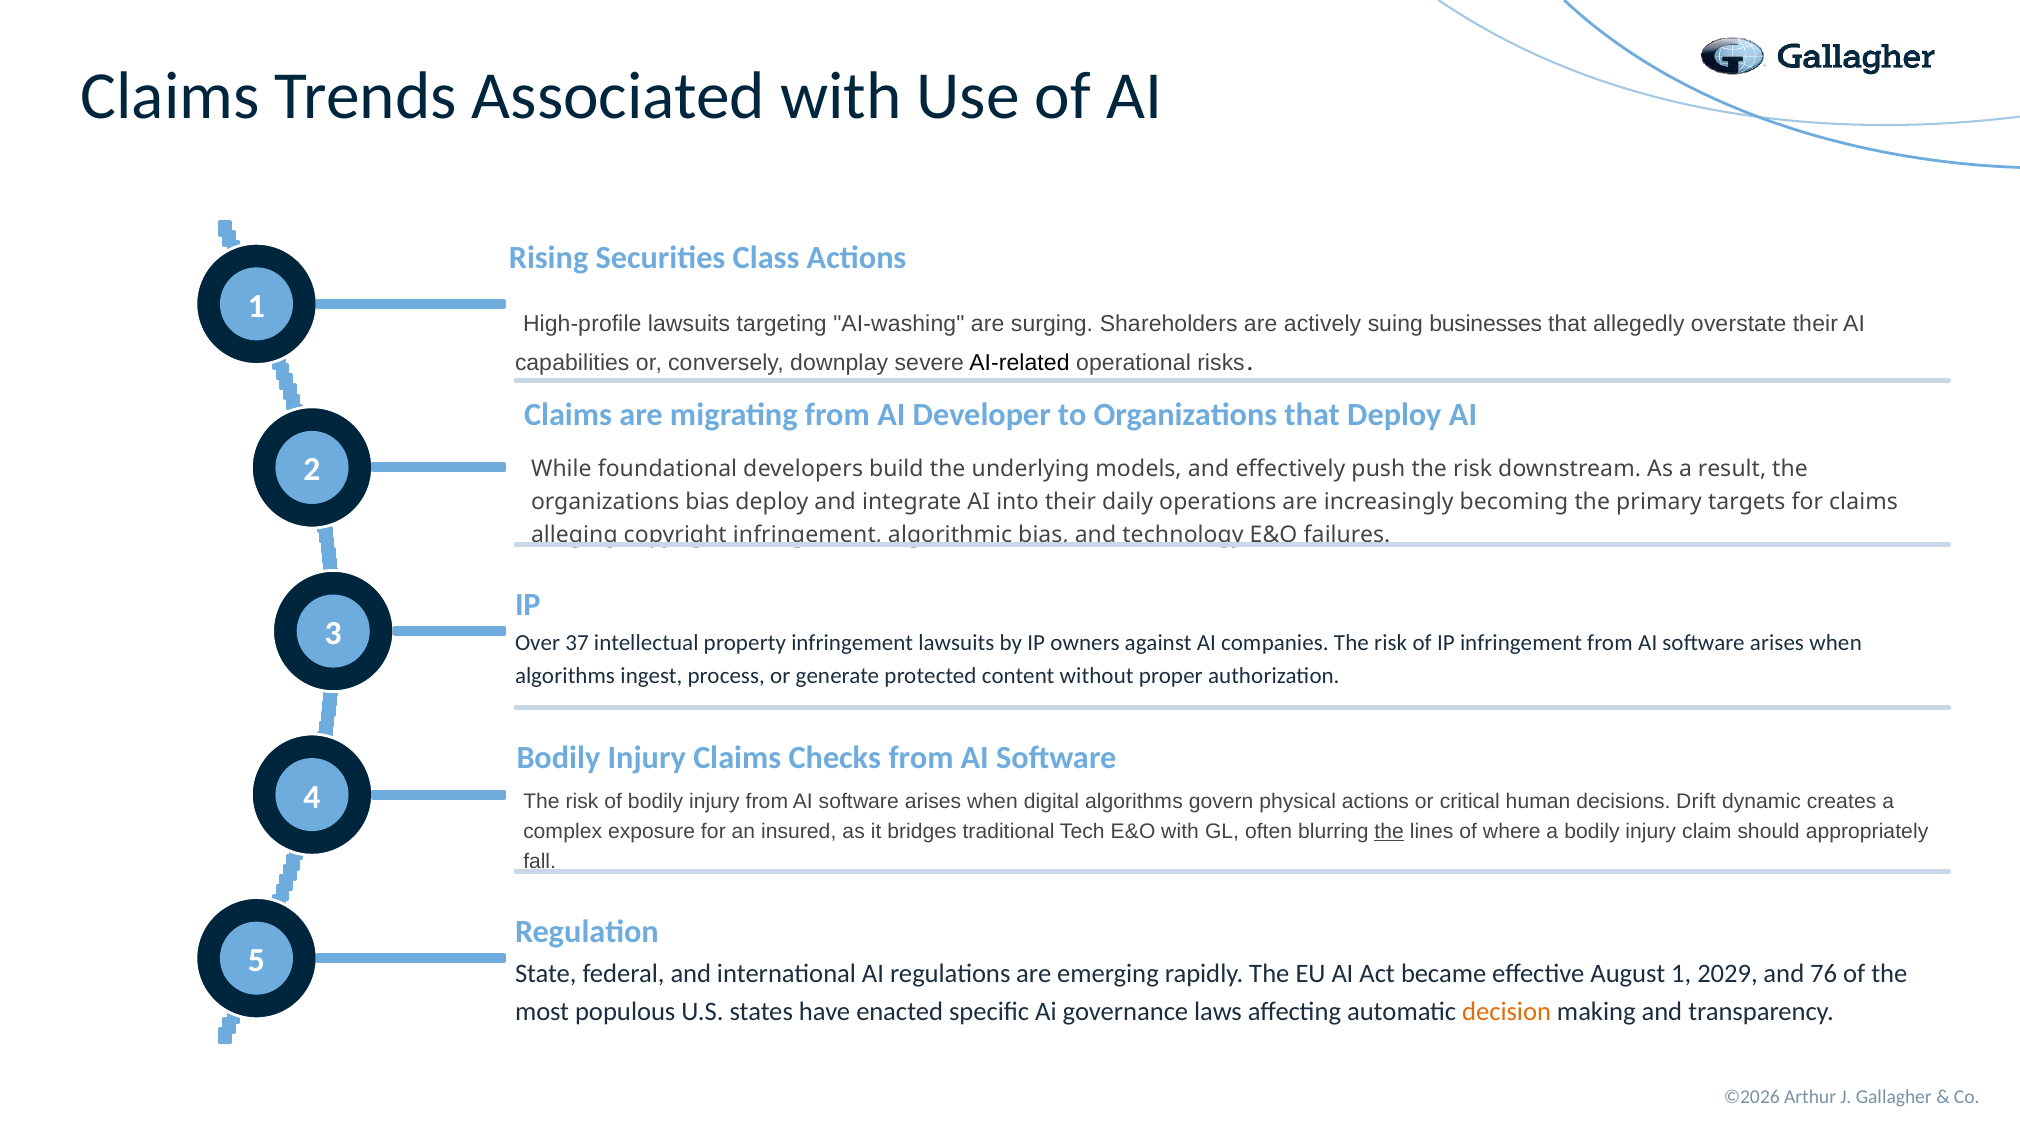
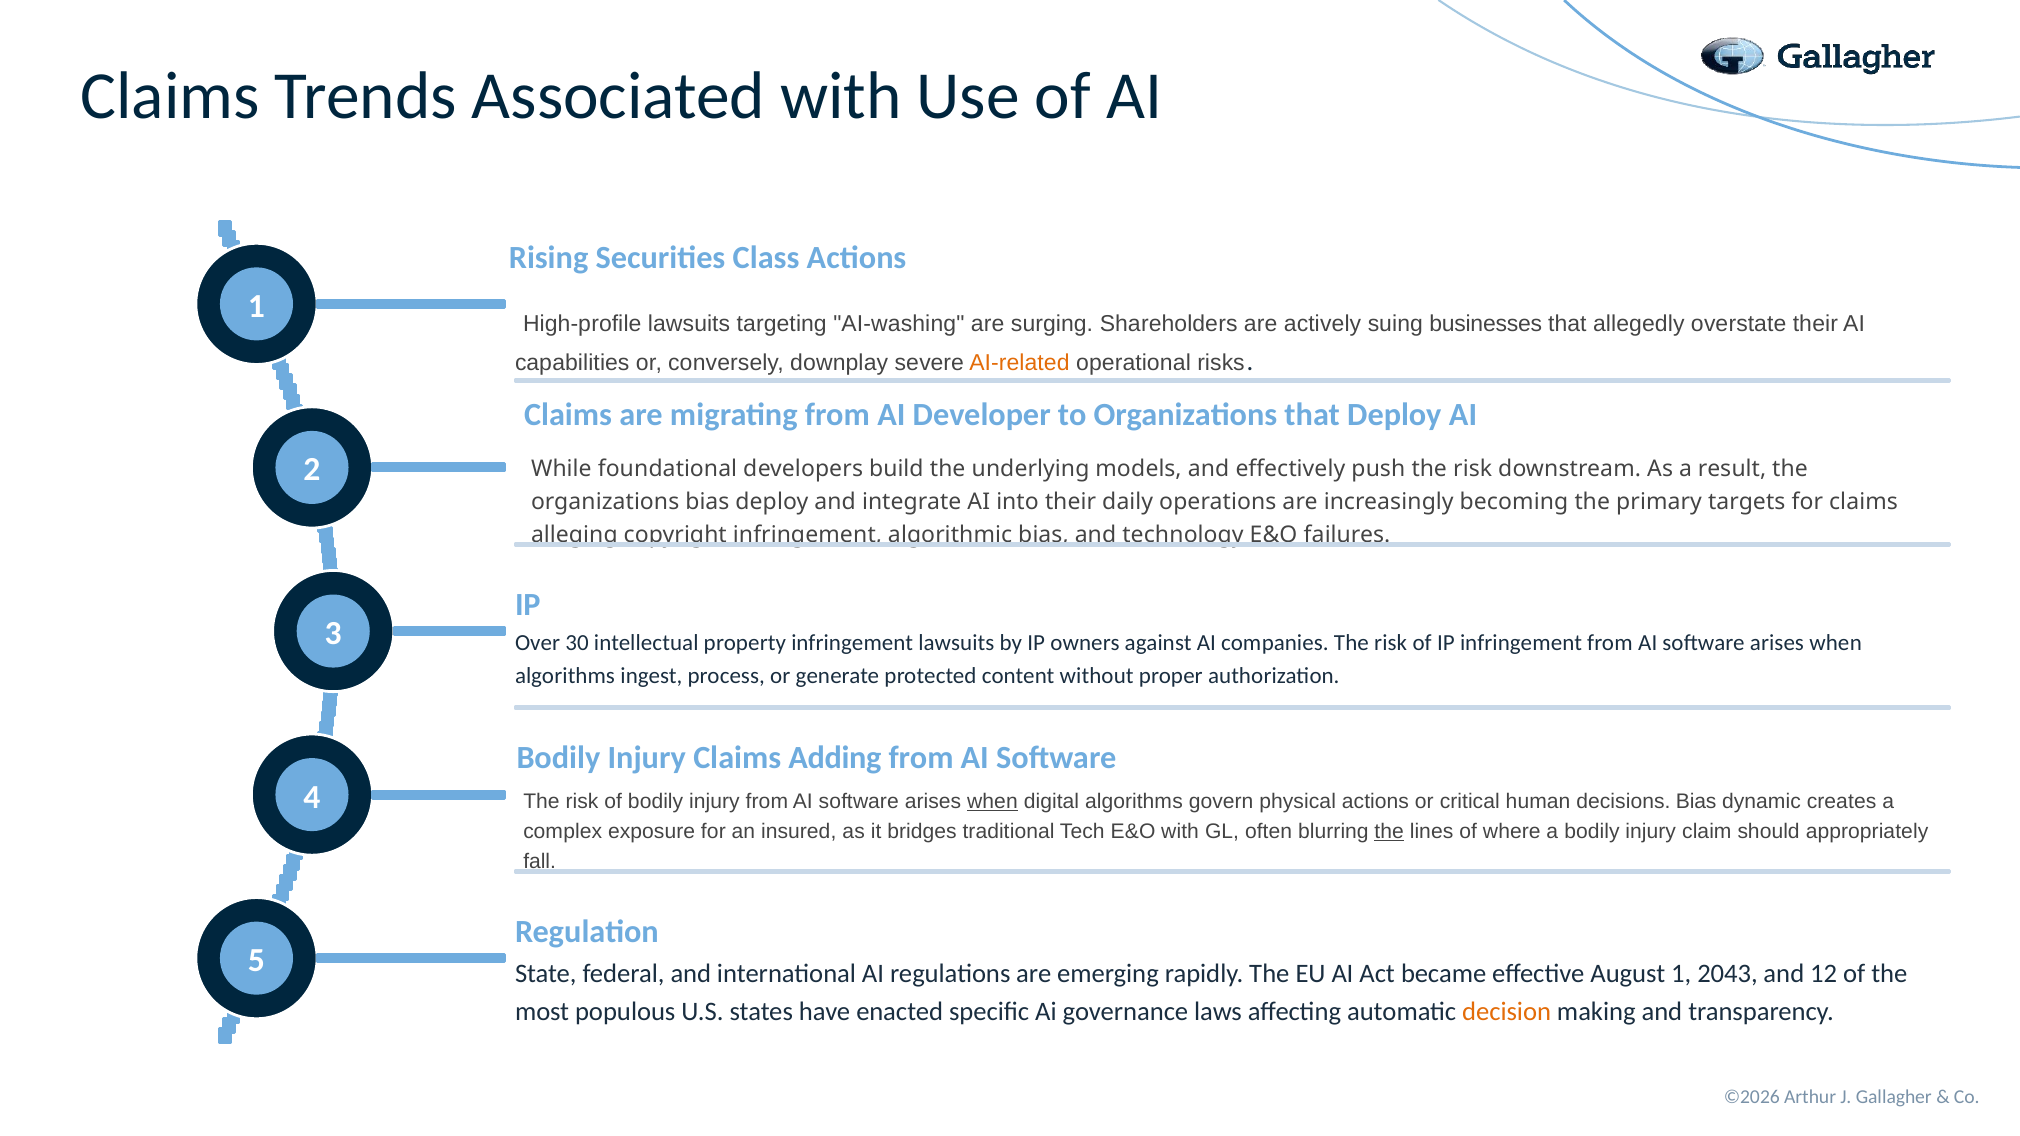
AI-related colour: black -> orange (1019, 363)
37: 37 -> 30 (577, 643)
Checks: Checks -> Adding (835, 758)
when underline: none -> present (992, 801)
decisions Drift: Drift -> Bias (1696, 801)
2029: 2029 -> 2043 (1727, 974)
76: 76 -> 12 (1824, 974)
